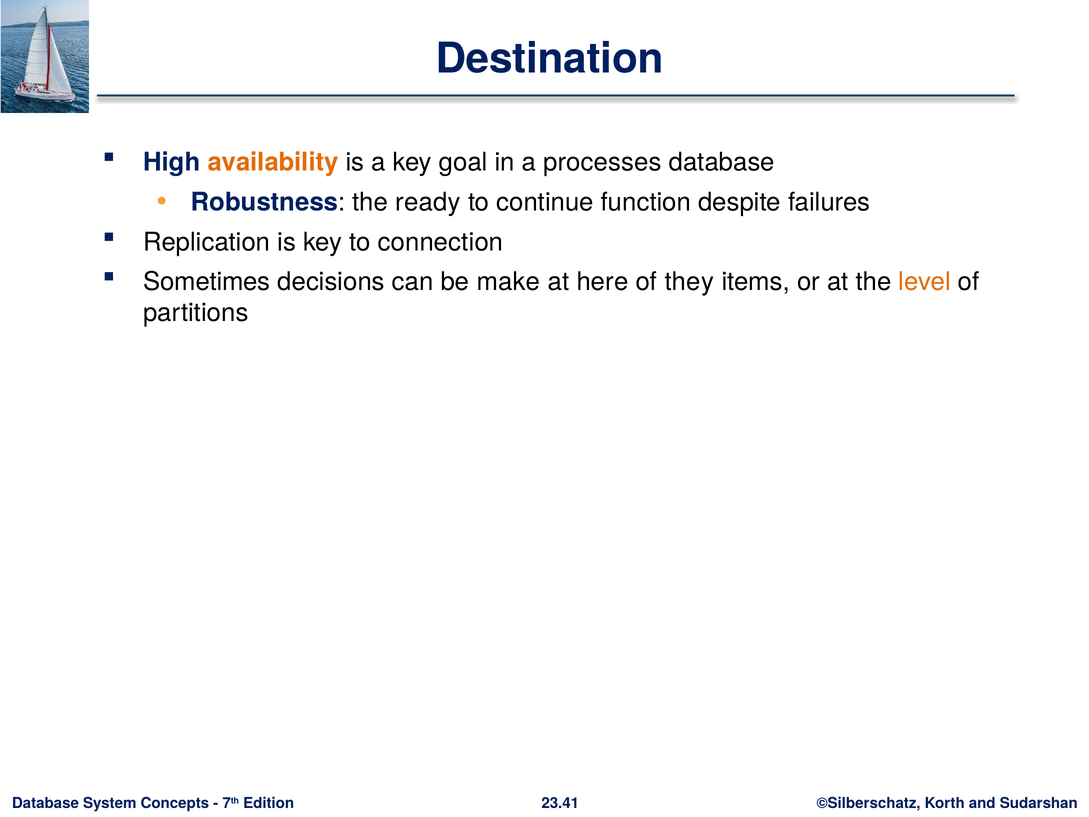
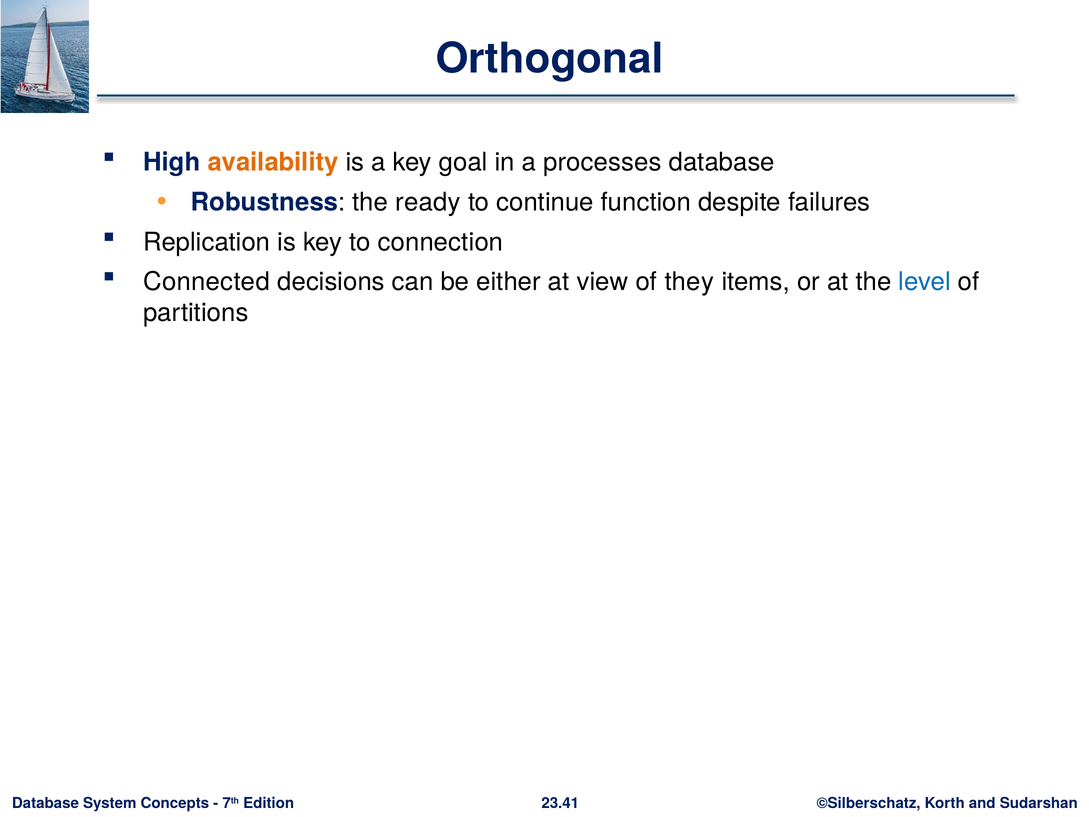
Destination: Destination -> Orthogonal (549, 59)
Sometimes: Sometimes -> Connected (207, 282)
make: make -> either (509, 282)
here: here -> view (602, 282)
level colour: orange -> blue (925, 282)
